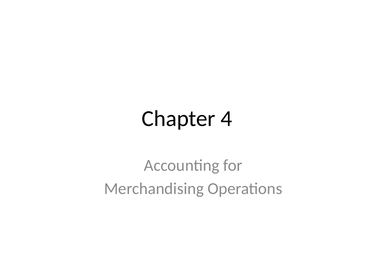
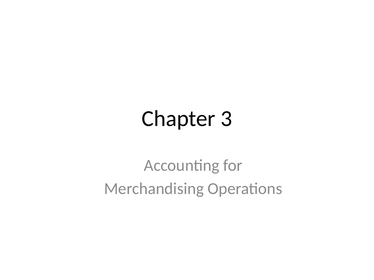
4: 4 -> 3 (226, 119)
